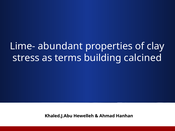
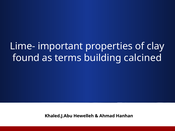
abundant: abundant -> important (60, 46)
stress: stress -> found (26, 58)
